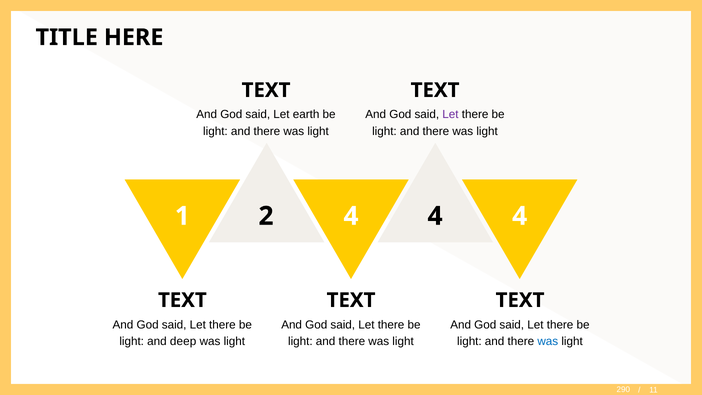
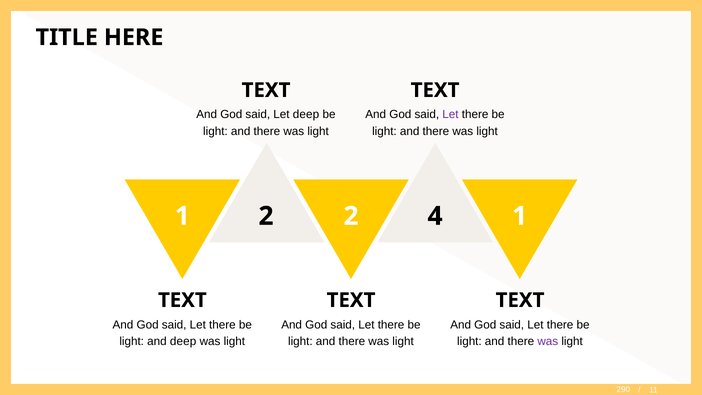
Let earth: earth -> deep (306, 115)
2 4: 4 -> 2 (351, 216)
4: 4 -> 1 (520, 216)
was colour: blue -> purple (548, 341)
